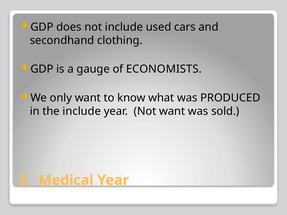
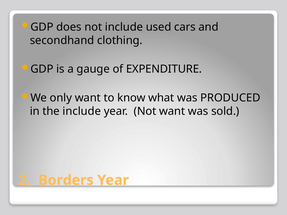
ECONOMISTS: ECONOMISTS -> EXPENDITURE (164, 69)
Medical: Medical -> Borders (66, 180)
